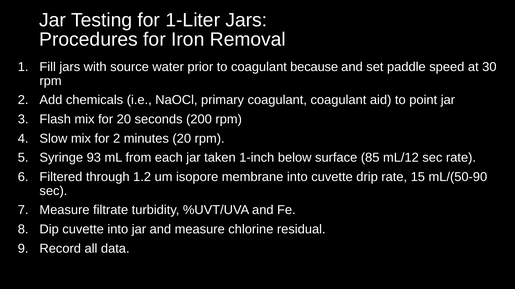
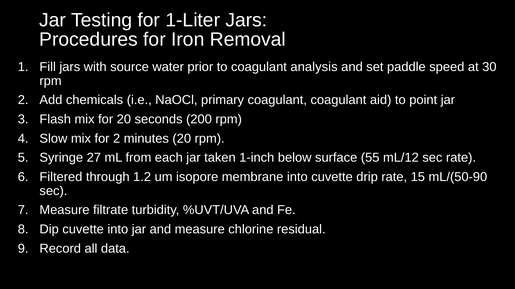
because: because -> analysis (314, 67)
93: 93 -> 27 (94, 158)
85: 85 -> 55 (370, 158)
